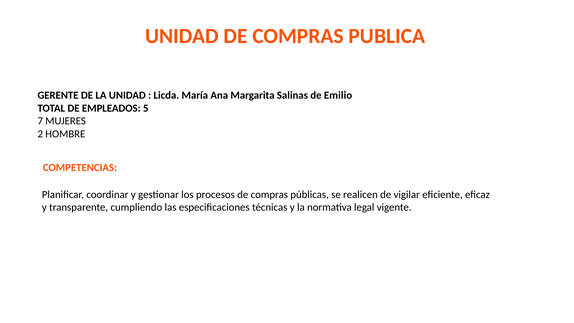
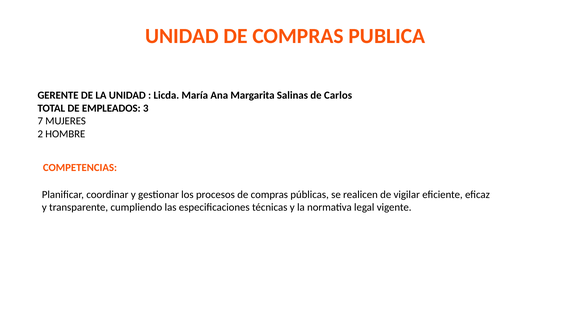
Emilio: Emilio -> Carlos (338, 95)
5: 5 -> 3 (146, 108)
